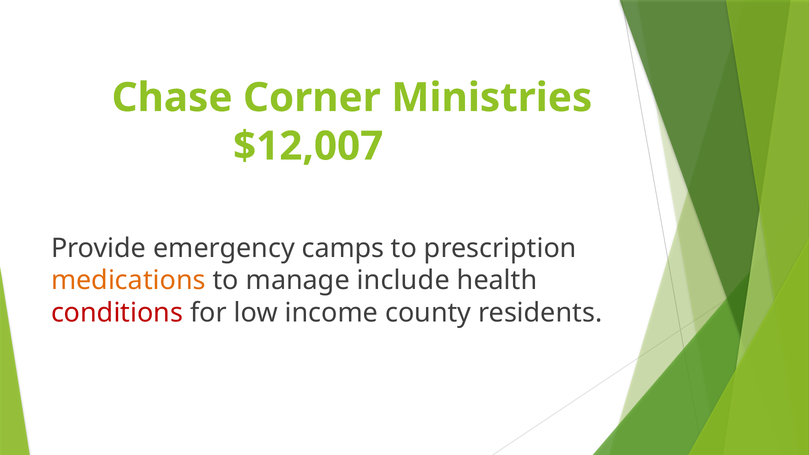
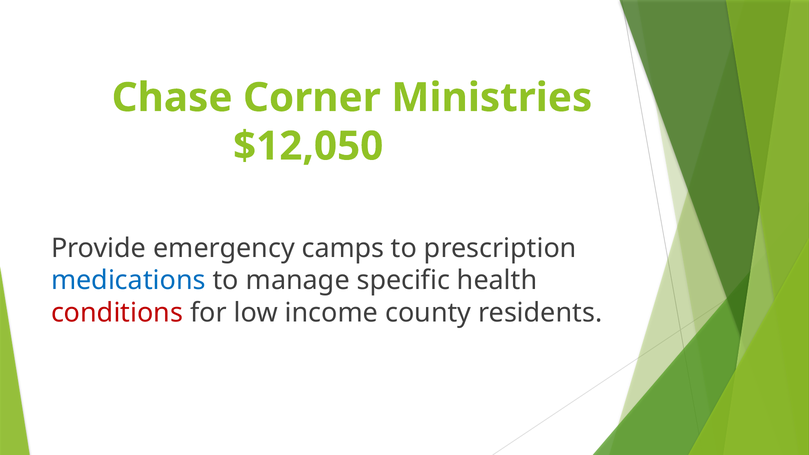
$12,007: $12,007 -> $12,050 (308, 146)
medications colour: orange -> blue (128, 281)
include: include -> specific (403, 281)
